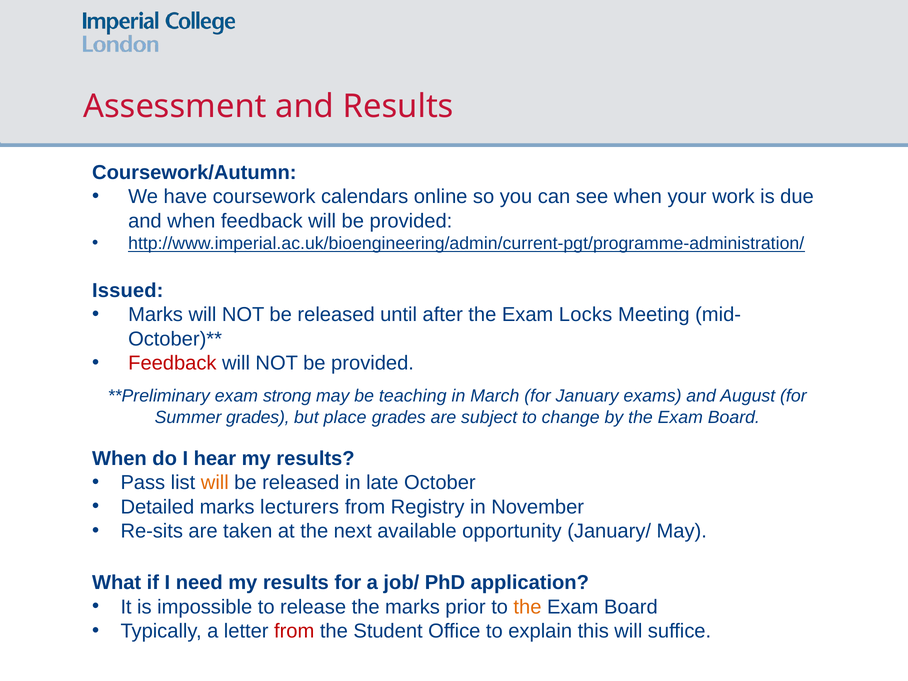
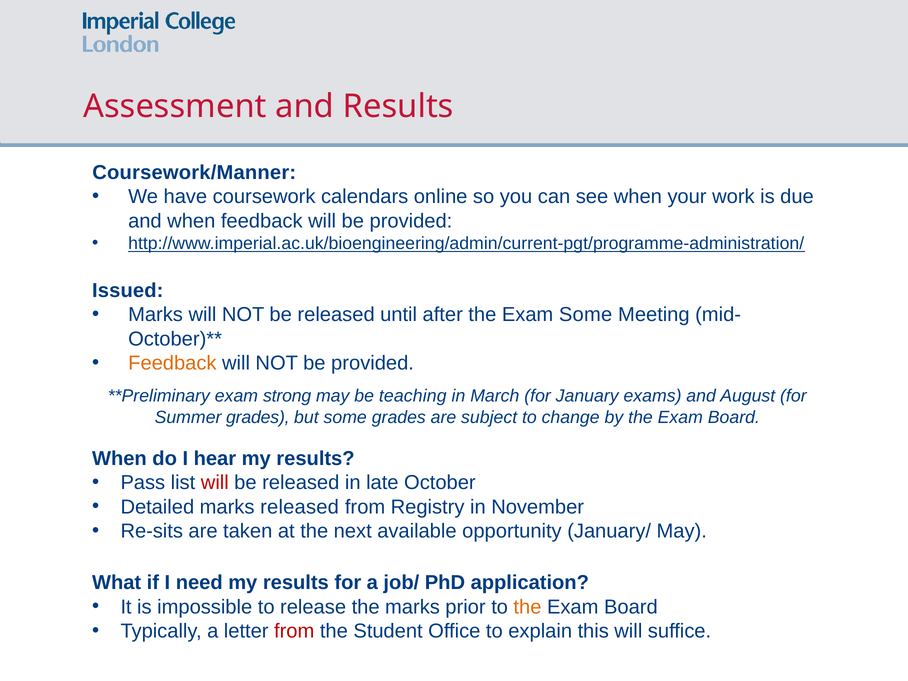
Coursework/Autumn: Coursework/Autumn -> Coursework/Manner (194, 173)
Exam Locks: Locks -> Some (586, 315)
Feedback colour: red -> orange (172, 363)
but place: place -> some (345, 417)
will colour: orange -> red (215, 483)
marks lecturers: lecturers -> released (300, 507)
